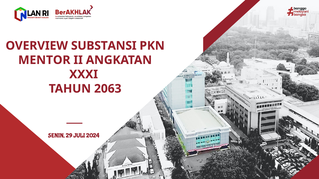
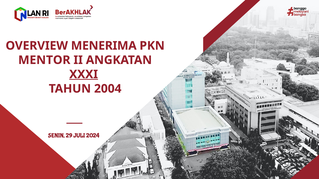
SUBSTANSI: SUBSTANSI -> MENERIMA (104, 46)
XXXI underline: none -> present (84, 75)
2063: 2063 -> 2004 (108, 89)
